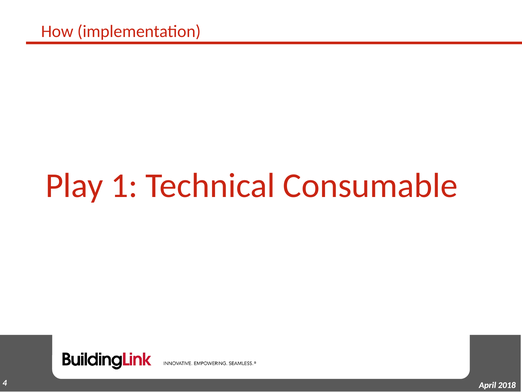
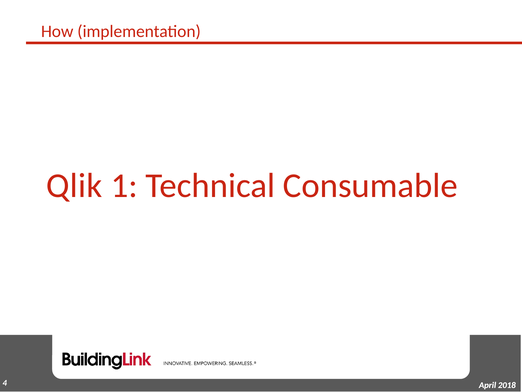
Play: Play -> Qlik (74, 185)
